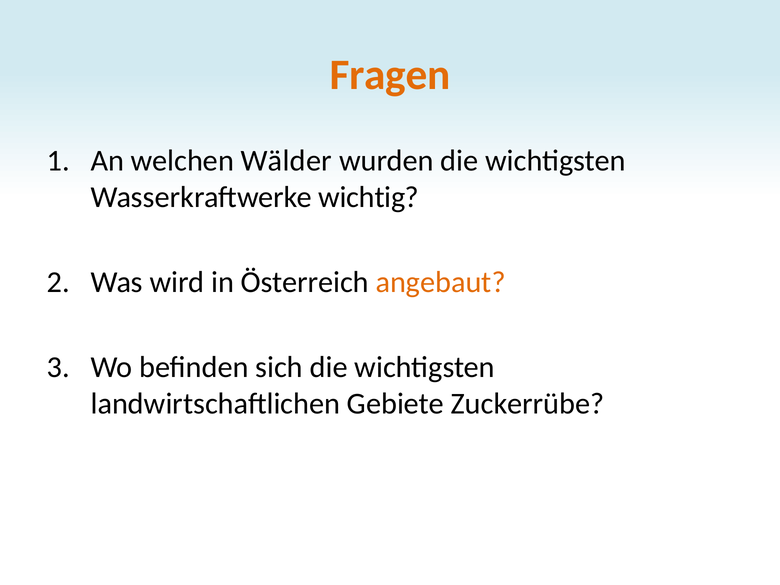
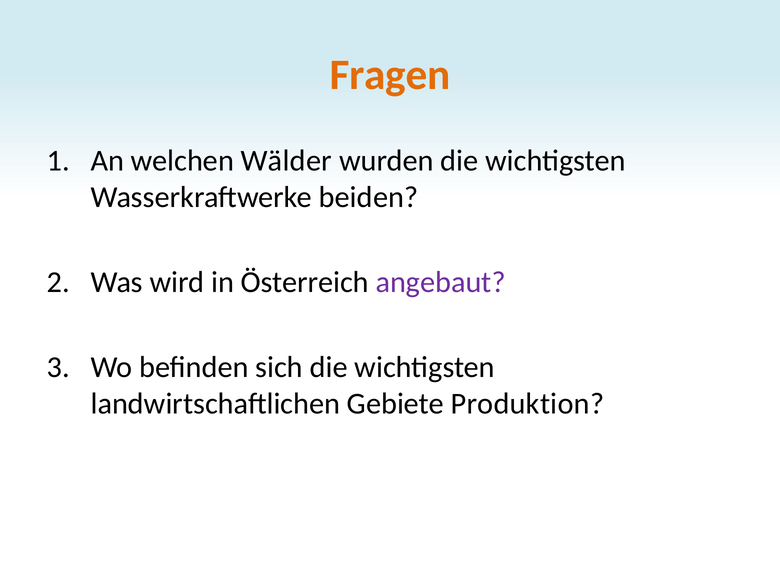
wichtig: wichtig -> beiden (369, 197)
angebaut colour: orange -> purple (441, 282)
Zuckerrübe: Zuckerrübe -> Produktion (527, 404)
